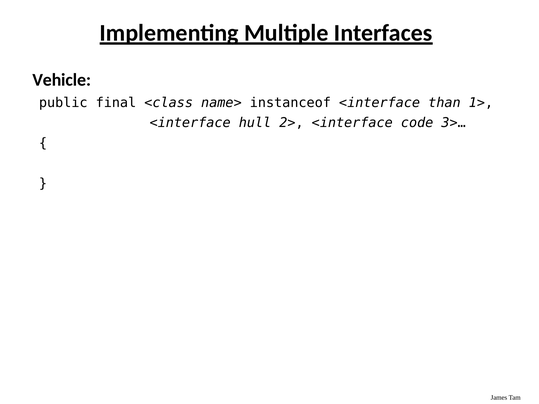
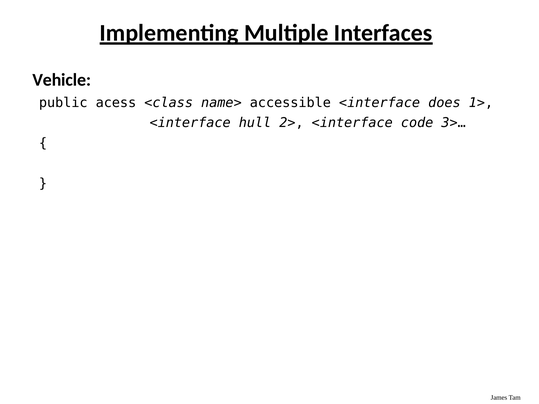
final: final -> acess (116, 103)
instanceof: instanceof -> accessible (290, 103)
than: than -> does (444, 103)
